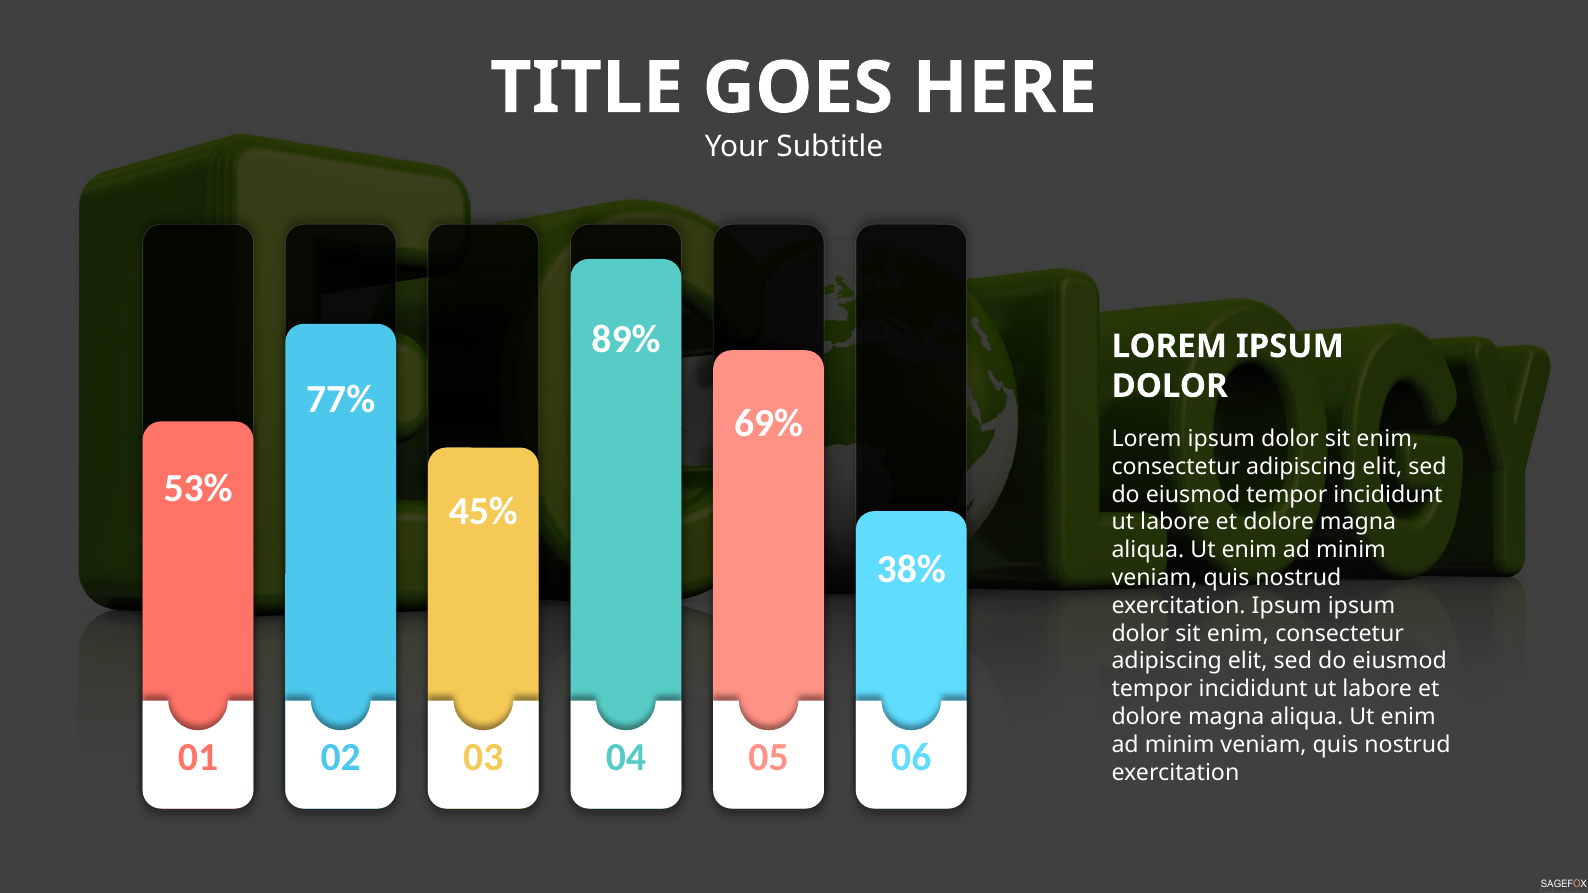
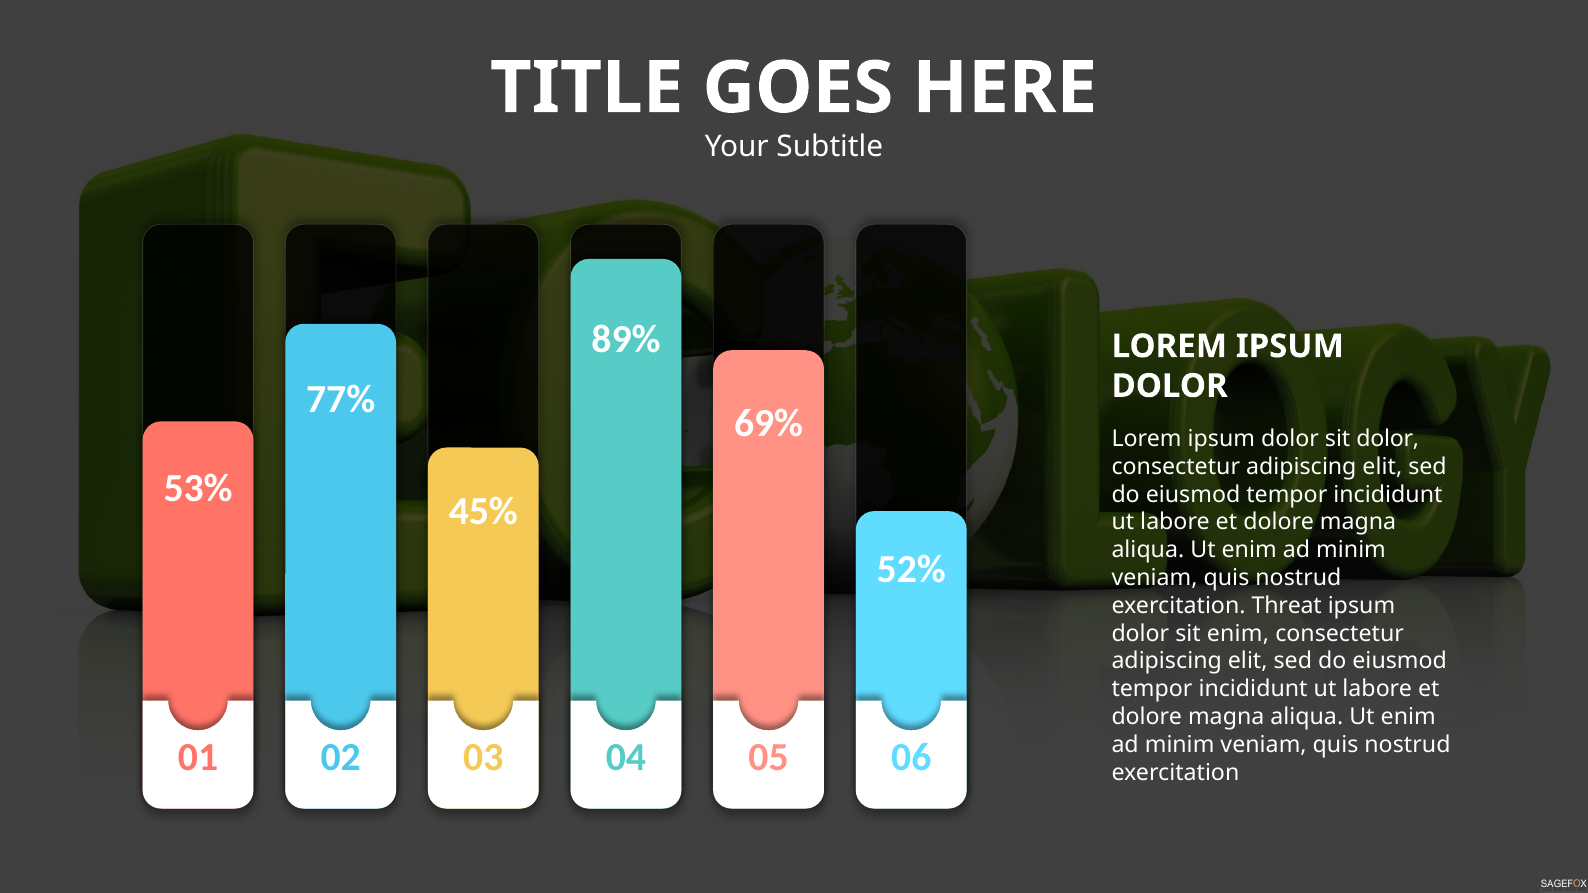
enim: enim -> dolor (1388, 439)
38%: 38% -> 52% (911, 570)
exercitation Ipsum: Ipsum -> Threat (1287, 606)
